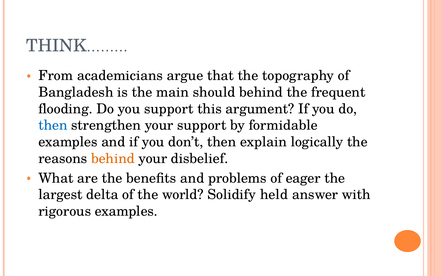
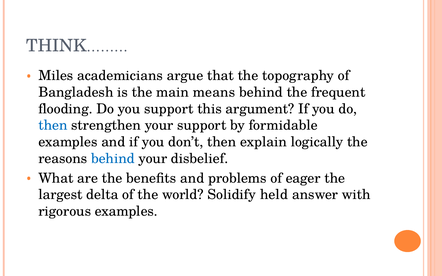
From: From -> Miles (56, 76)
should: should -> means (214, 92)
behind colour: orange -> blue (113, 159)
